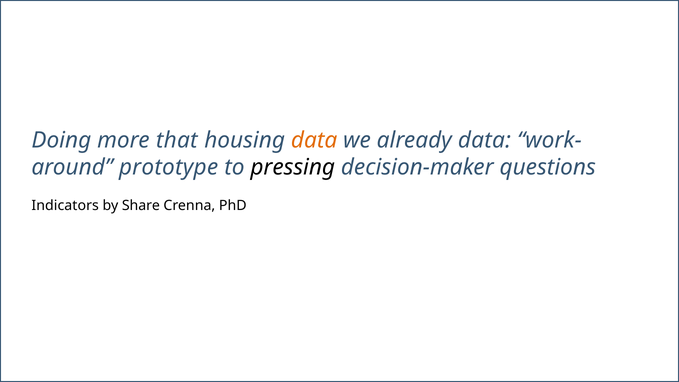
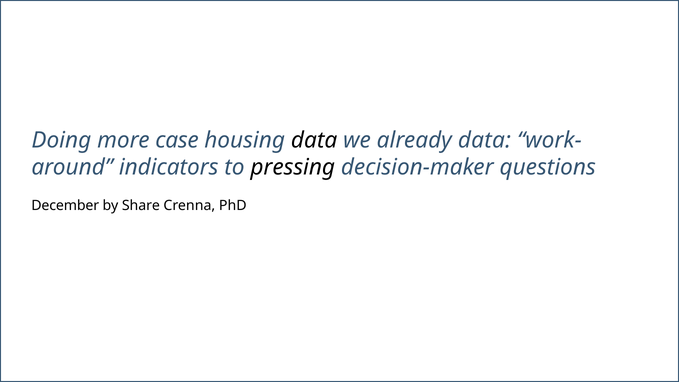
that: that -> case (177, 140)
data colour: orange -> black (314, 140)
prototype: prototype -> indicators (169, 167)
Indicators: Indicators -> December (65, 206)
